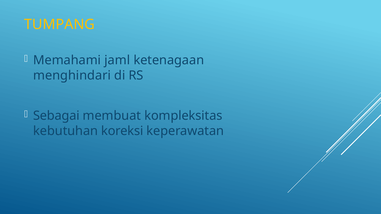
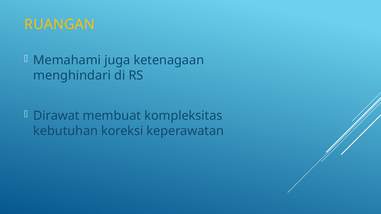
TUMPANG: TUMPANG -> RUANGAN (59, 25)
jaml: jaml -> juga (117, 60)
Sebagai: Sebagai -> Dirawat (56, 116)
